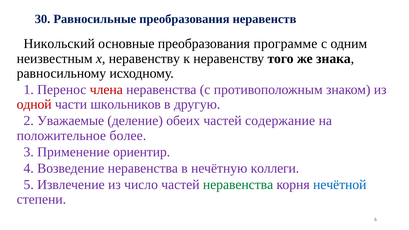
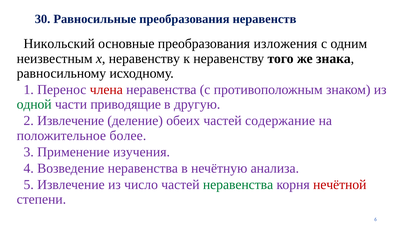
программе: программе -> изложения (285, 44)
одной colour: red -> green (34, 104)
школьников: школьников -> приводящие (126, 104)
2 Уважаемые: Уважаемые -> Извлечение (71, 121)
ориентир: ориентир -> изучения (142, 152)
коллеги: коллеги -> анализа (275, 168)
нечётной colour: blue -> red (340, 185)
